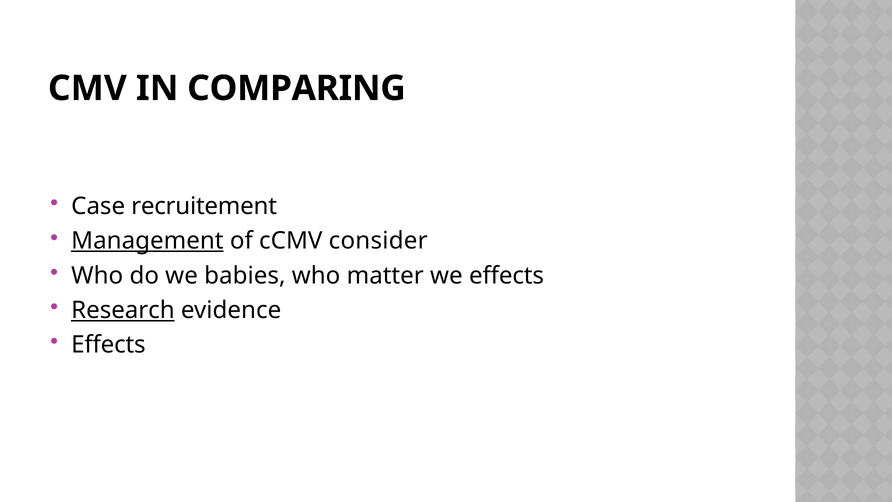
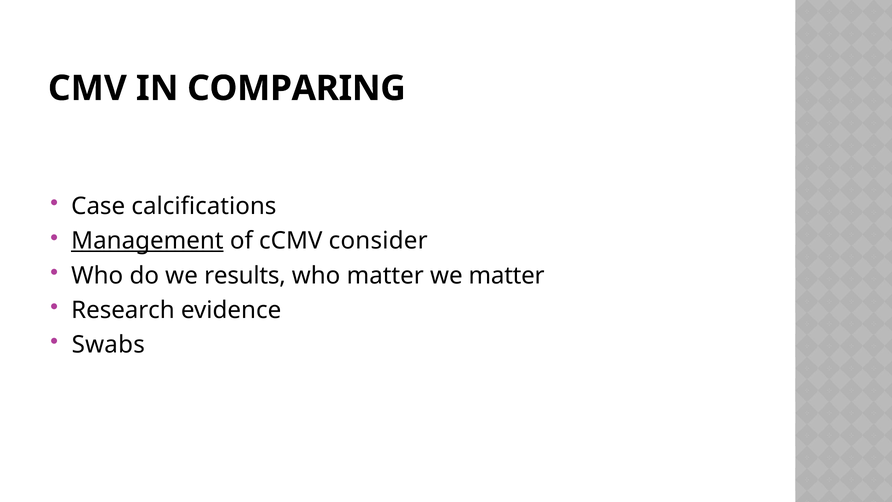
recruitement: recruitement -> calcifications (204, 206)
babies: babies -> results (245, 275)
we effects: effects -> matter (507, 275)
Research underline: present -> none (123, 310)
Effects: Effects -> Swabs (108, 345)
